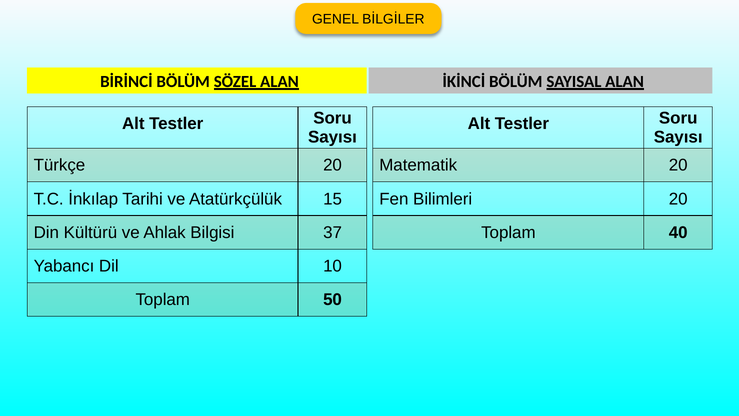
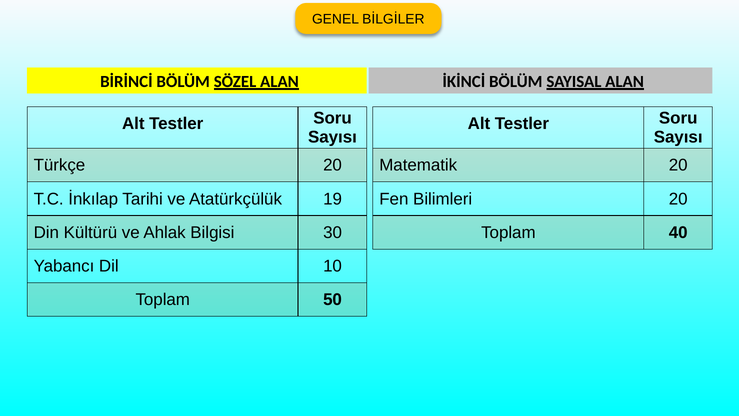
15: 15 -> 19 (333, 199)
37: 37 -> 30 (333, 232)
